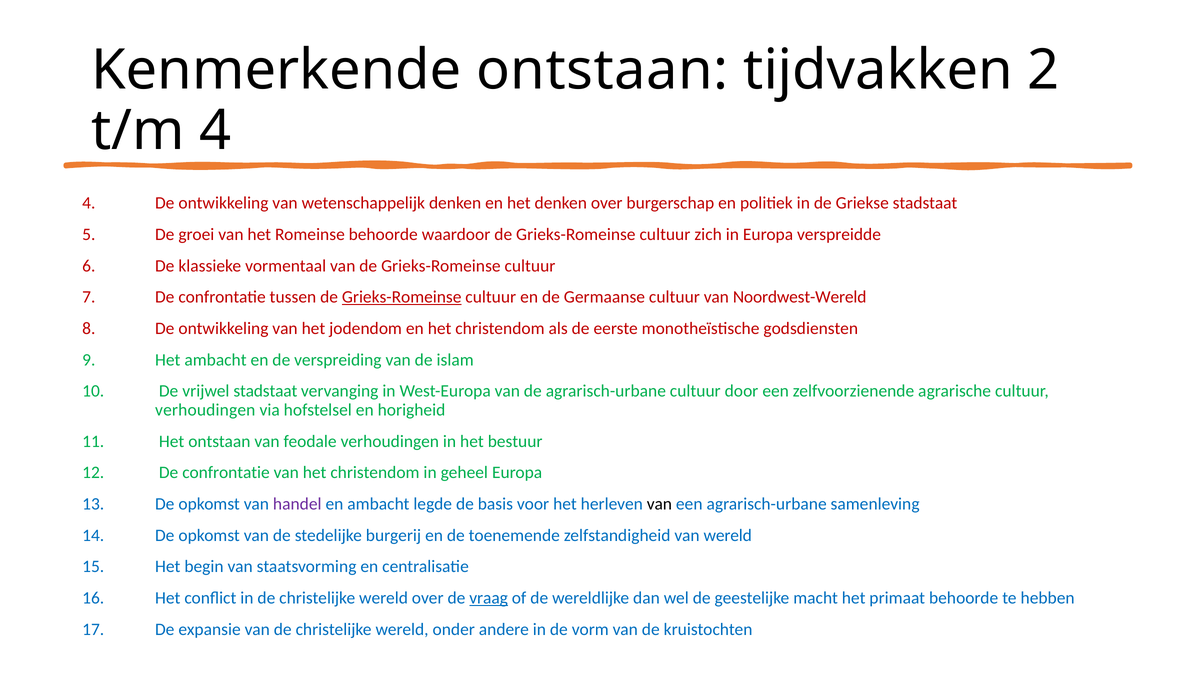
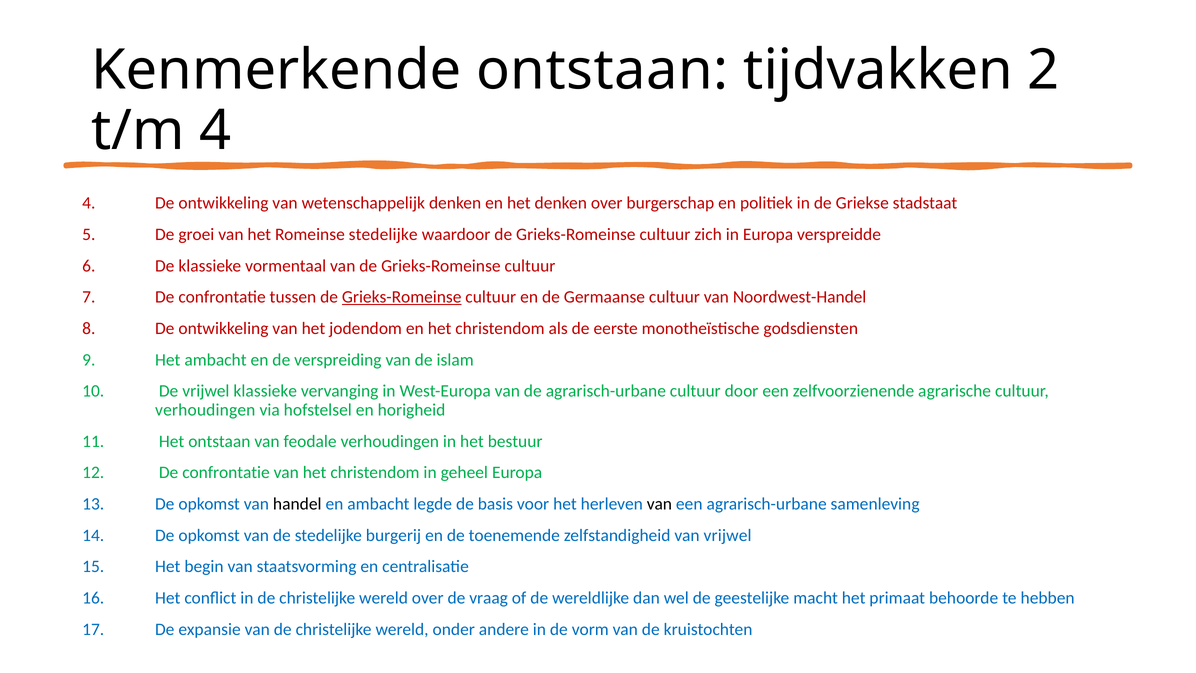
Romeinse behoorde: behoorde -> stedelijke (383, 234)
Noordwest-Wereld: Noordwest-Wereld -> Noordwest-Handel (800, 297)
vrijwel stadstaat: stadstaat -> klassieke (265, 391)
handel colour: purple -> black (297, 504)
van wereld: wereld -> vrijwel (728, 535)
vraag underline: present -> none (489, 598)
